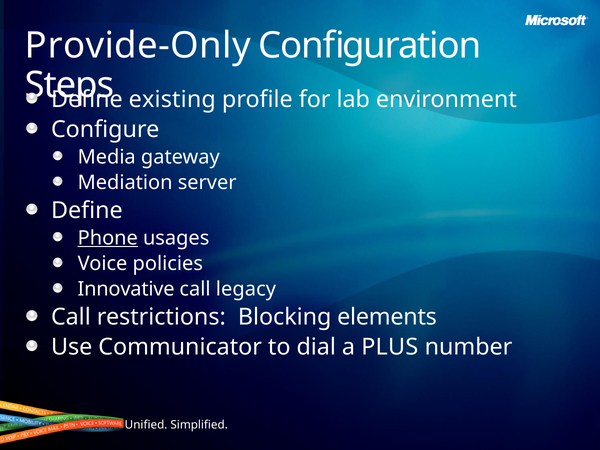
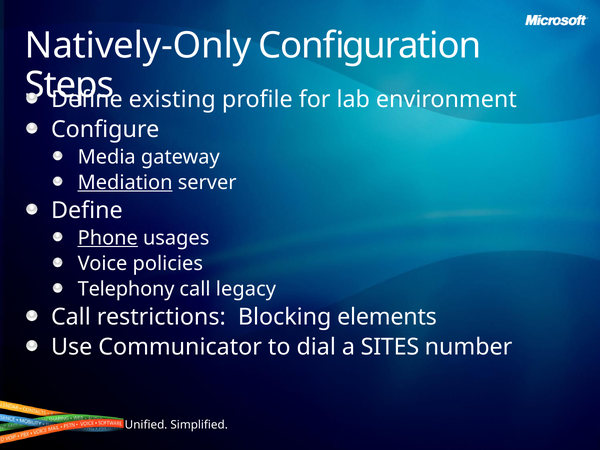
Provide-Only: Provide-Only -> Natively-Only (138, 46)
Mediation underline: none -> present (125, 182)
Innovative: Innovative -> Telephony (126, 289)
PLUS: PLUS -> SITES (390, 347)
